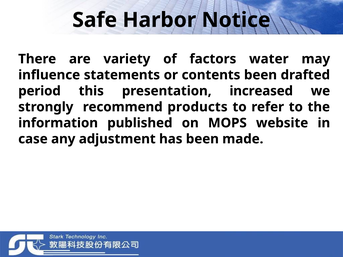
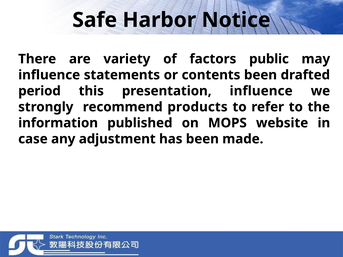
water: water -> public (269, 59)
presentation increased: increased -> influence (261, 91)
